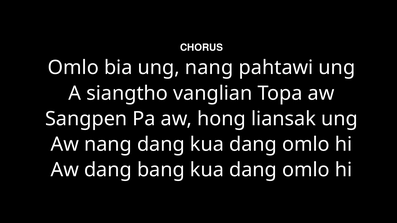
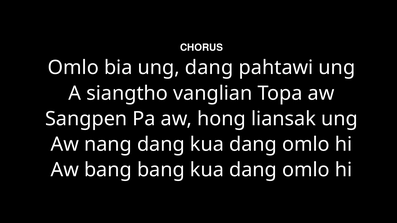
ung nang: nang -> dang (209, 68)
Aw dang: dang -> bang (108, 170)
